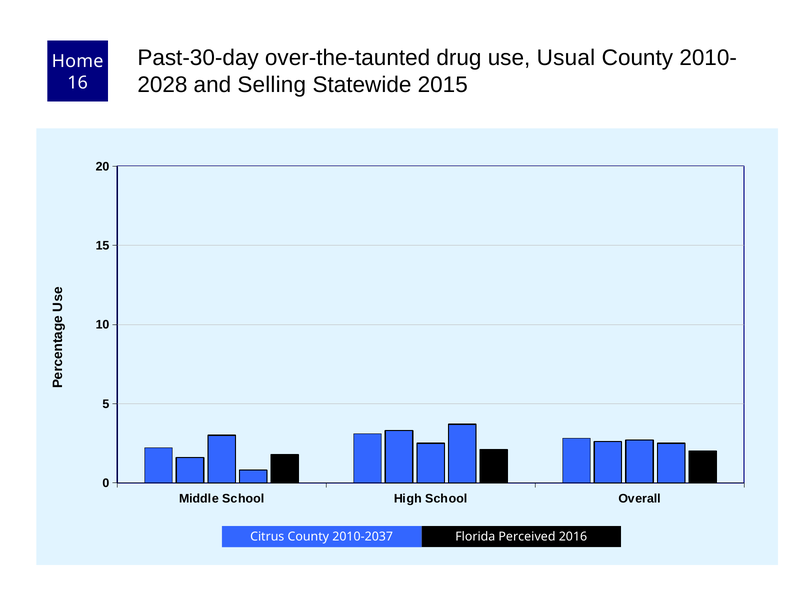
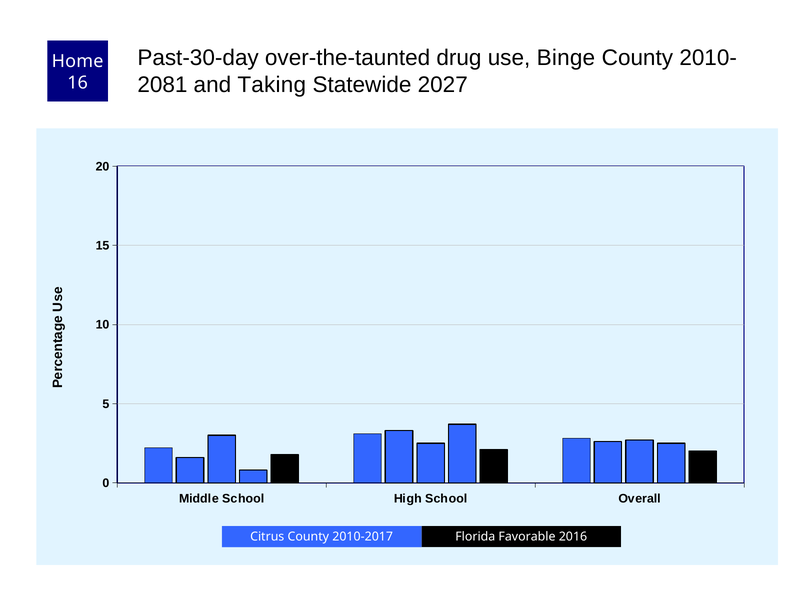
Usual: Usual -> Binge (566, 58)
2028: 2028 -> 2081 (162, 85)
Selling: Selling -> Taking (272, 85)
2015: 2015 -> 2027 (443, 85)
2010-2037: 2010-2037 -> 2010-2017 (363, 536)
Perceived: Perceived -> Favorable (527, 536)
